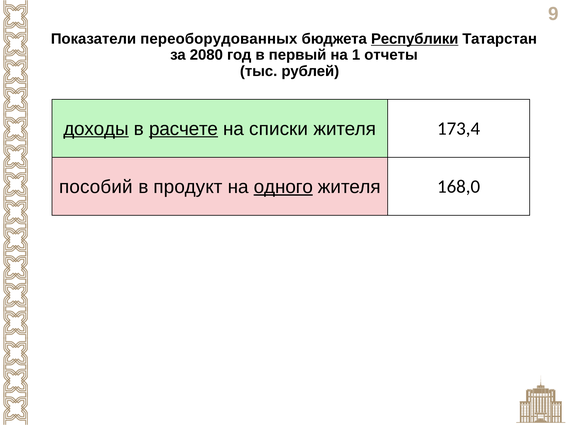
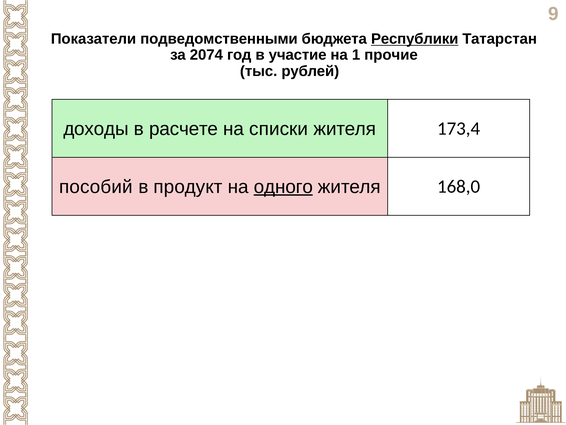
переоборудованных: переоборудованных -> подведомственными (219, 39)
2080: 2080 -> 2074 (206, 55)
первый: первый -> участие (298, 55)
отчеты: отчеты -> прочие (391, 55)
доходы underline: present -> none (96, 129)
расчете underline: present -> none (184, 129)
